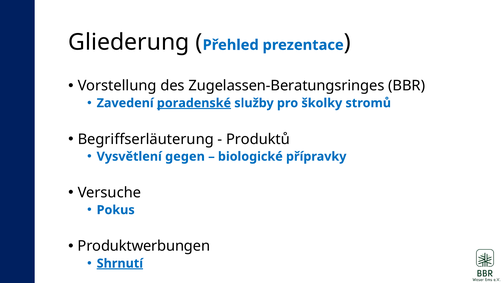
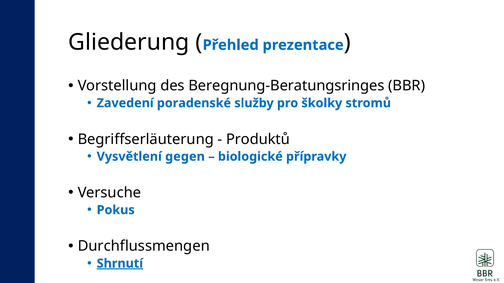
Zugelassen-Beratungsringes: Zugelassen-Beratungsringes -> Beregnung-Beratungsringes (286, 86)
poradenské underline: present -> none (194, 103)
Produktwerbungen: Produktwerbungen -> Durchflussmengen (144, 247)
